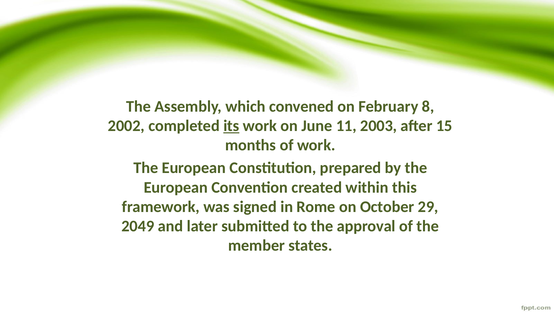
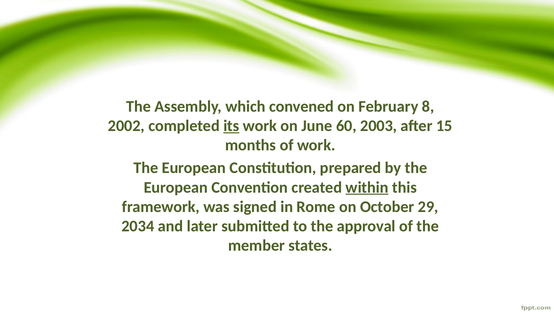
11: 11 -> 60 (346, 126)
within underline: none -> present (367, 187)
2049: 2049 -> 2034 (138, 226)
